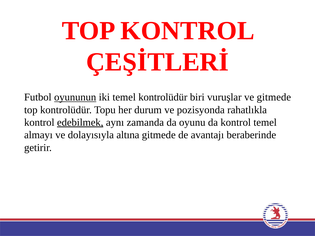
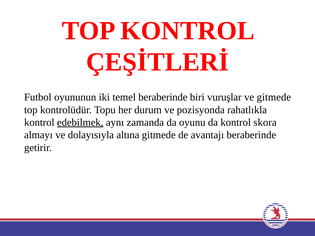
oyununun underline: present -> none (75, 97)
temel kontrolüdür: kontrolüdür -> beraberinde (163, 97)
kontrol temel: temel -> skora (265, 123)
